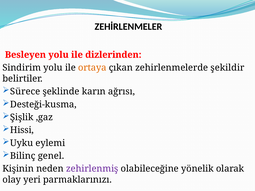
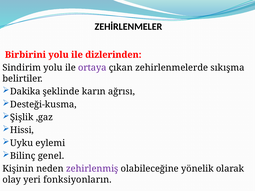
Besleyen: Besleyen -> Birbirini (25, 55)
ortaya colour: orange -> purple (92, 68)
şekildir: şekildir -> sıkışma (227, 68)
Sürece: Sürece -> Dakika (25, 92)
parmaklarınızı: parmaklarınızı -> fonksiyonların (77, 180)
